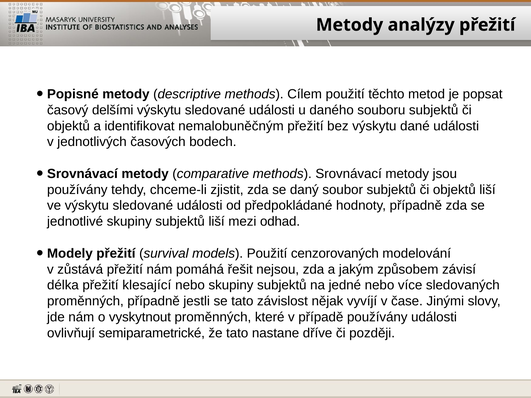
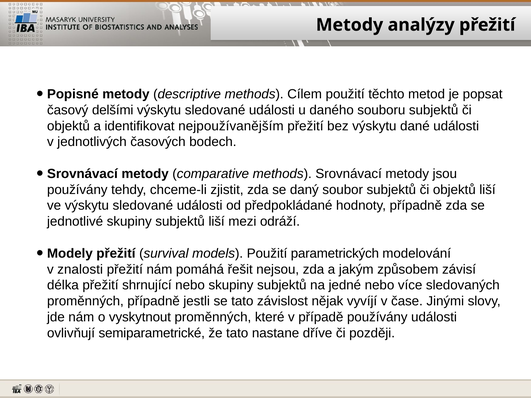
nemalobuněčným: nemalobuněčným -> nejpoužívanějším (231, 126)
odhad: odhad -> odráží (280, 222)
cenzorovaných: cenzorovaných -> parametrických (335, 254)
zůstává: zůstává -> znalosti (80, 269)
klesající: klesající -> shrnující (147, 285)
